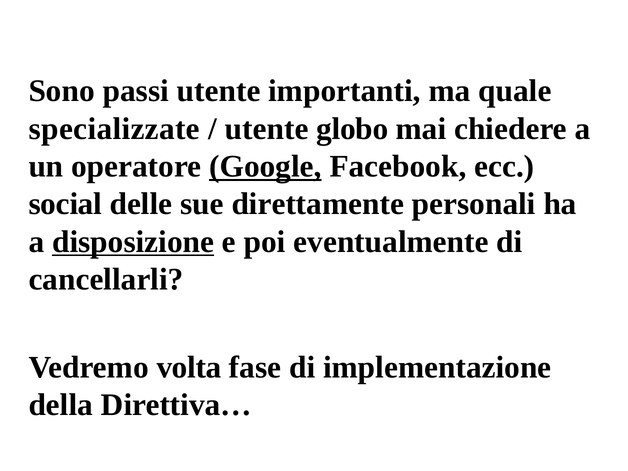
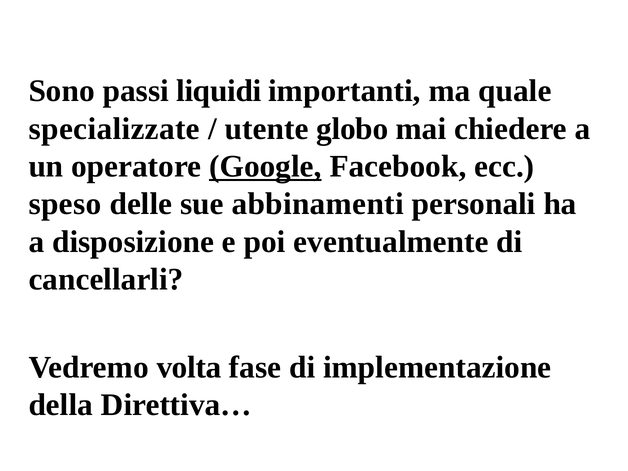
passi utente: utente -> liquidi (219, 91)
social: social -> speso (65, 204)
direttamente: direttamente -> abbinamenti (318, 204)
disposizione underline: present -> none (133, 242)
